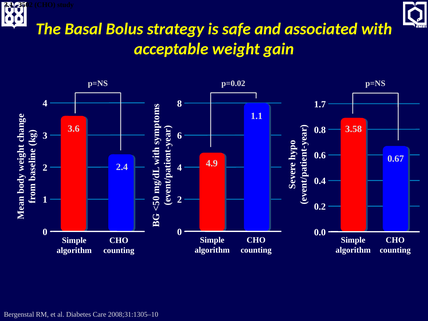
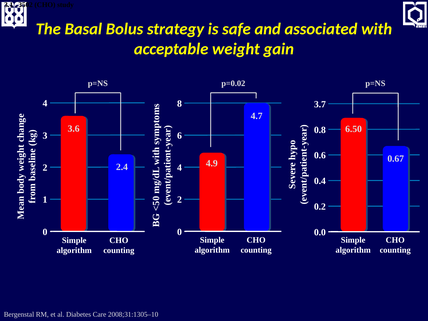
1.7: 1.7 -> 3.7 (320, 104)
1.1: 1.1 -> 4.7 (257, 116)
3.58: 3.58 -> 6.50 (354, 129)
